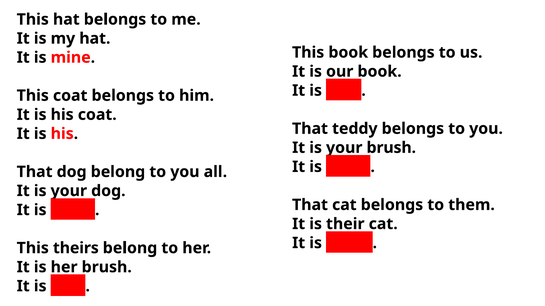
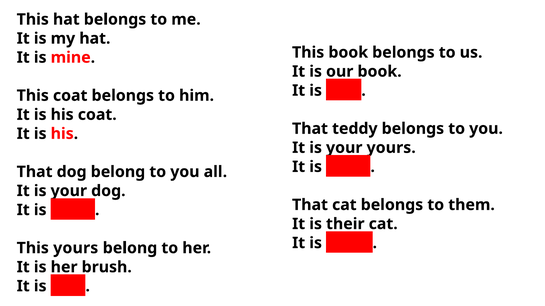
brush: brush -> yours (391, 148)
This theirs: theirs -> yours (76, 248)
